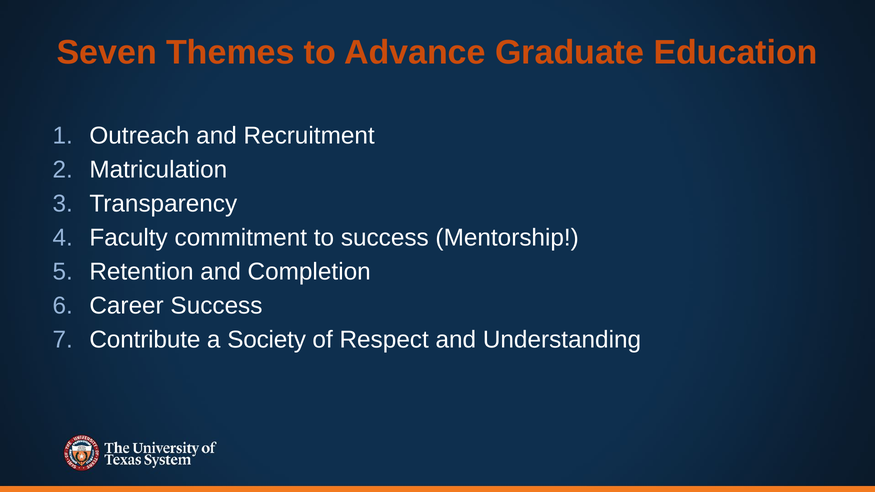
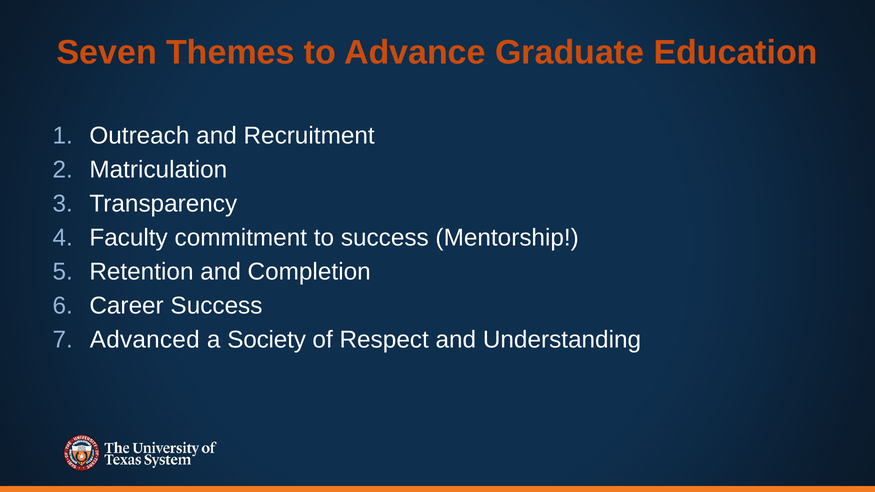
Contribute: Contribute -> Advanced (145, 340)
